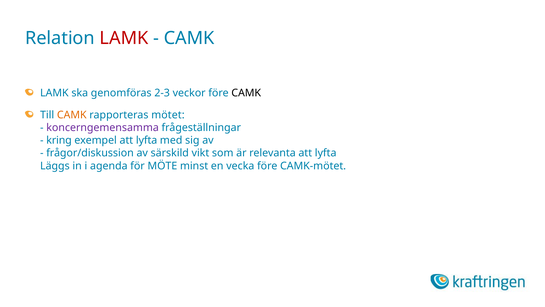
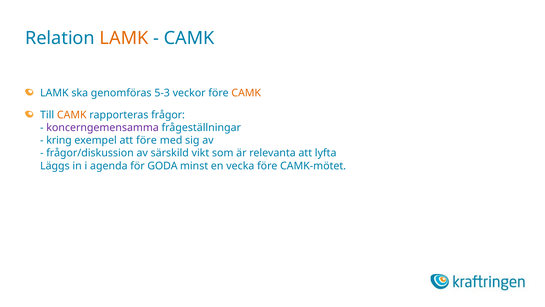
LAMK colour: red -> orange (124, 38)
2-3: 2-3 -> 5-3 (162, 93)
CAMK colour: black -> orange (246, 93)
mötet: mötet -> frågor (168, 115)
exempel att lyfta: lyfta -> före (146, 140)
MÖTE: MÖTE -> GODA (162, 166)
